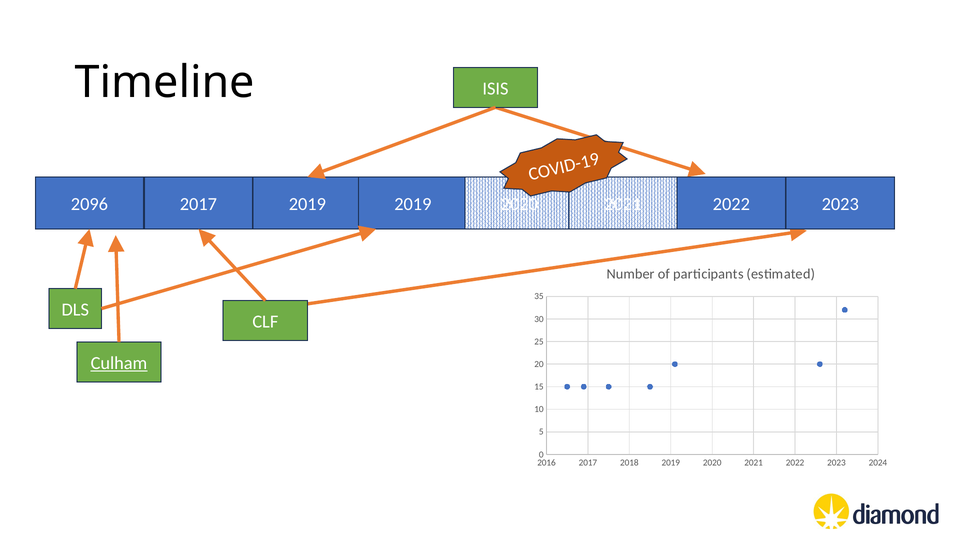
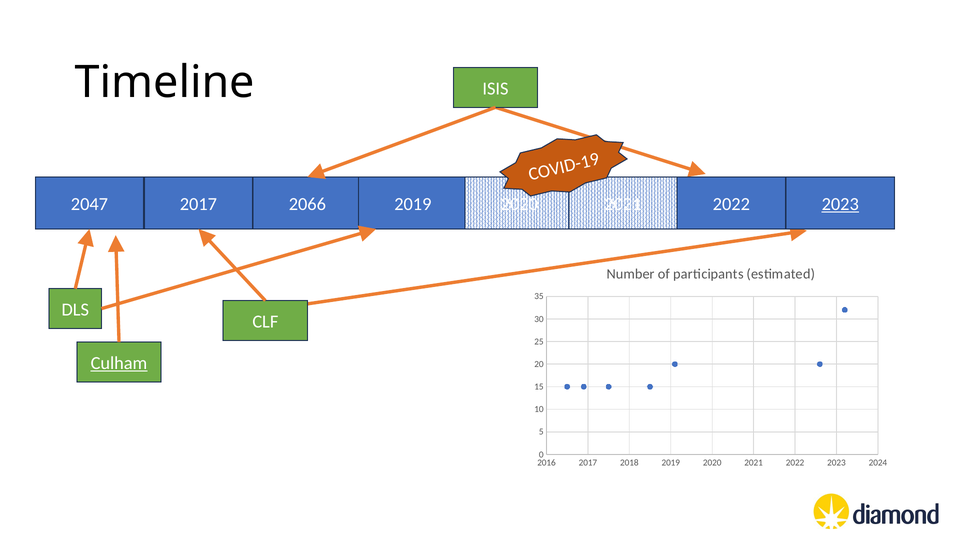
2096: 2096 -> 2047 (89, 204)
2017 2019: 2019 -> 2066 (307, 204)
2023 underline: none -> present (840, 204)
